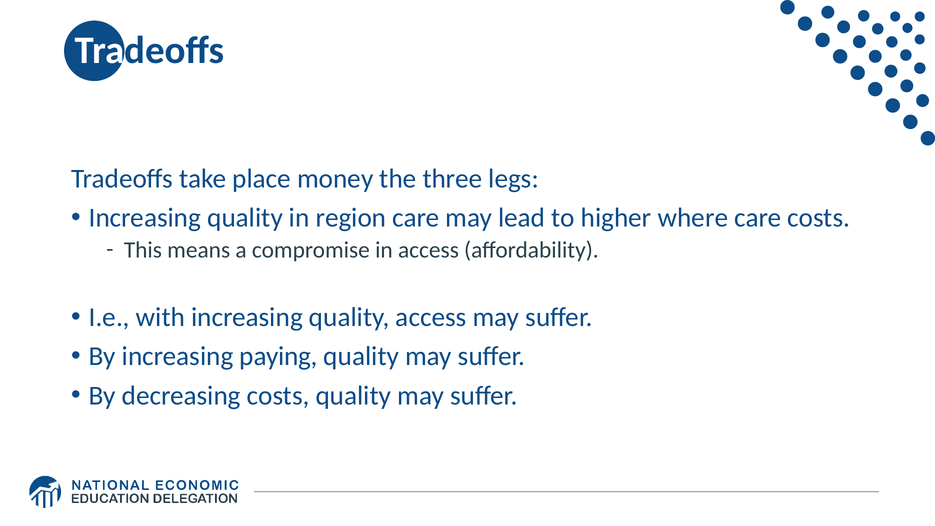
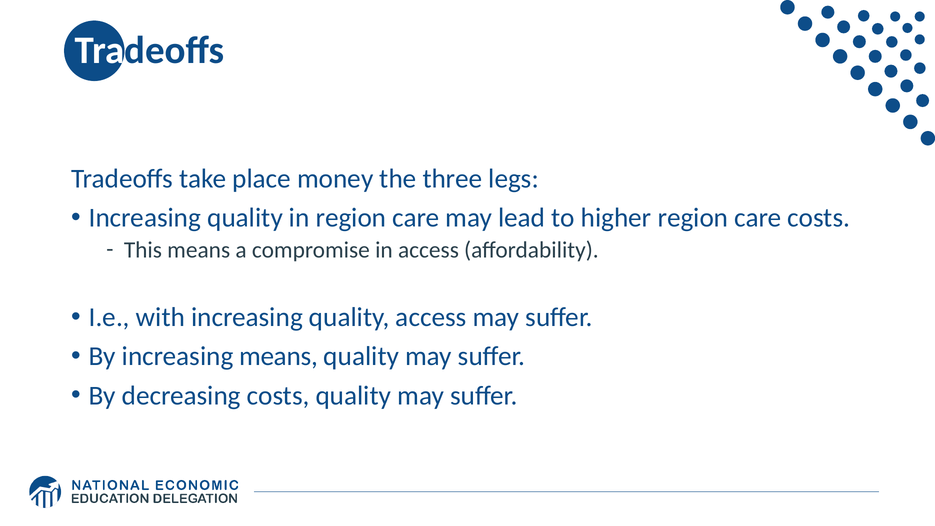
higher where: where -> region (693, 218)
increasing paying: paying -> means (279, 356)
